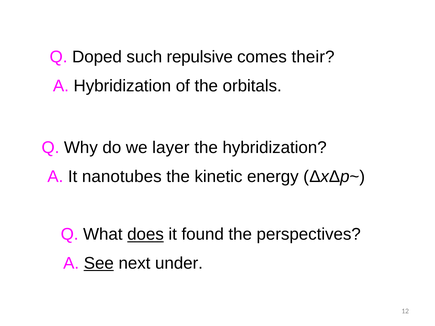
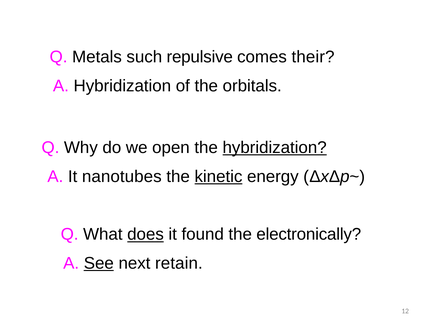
Doped: Doped -> Metals (97, 57)
layer: layer -> open (171, 148)
hybridization underline: none -> present (275, 148)
kinetic underline: none -> present (218, 177)
perspectives: perspectives -> electronically (309, 235)
under: under -> retain (179, 264)
